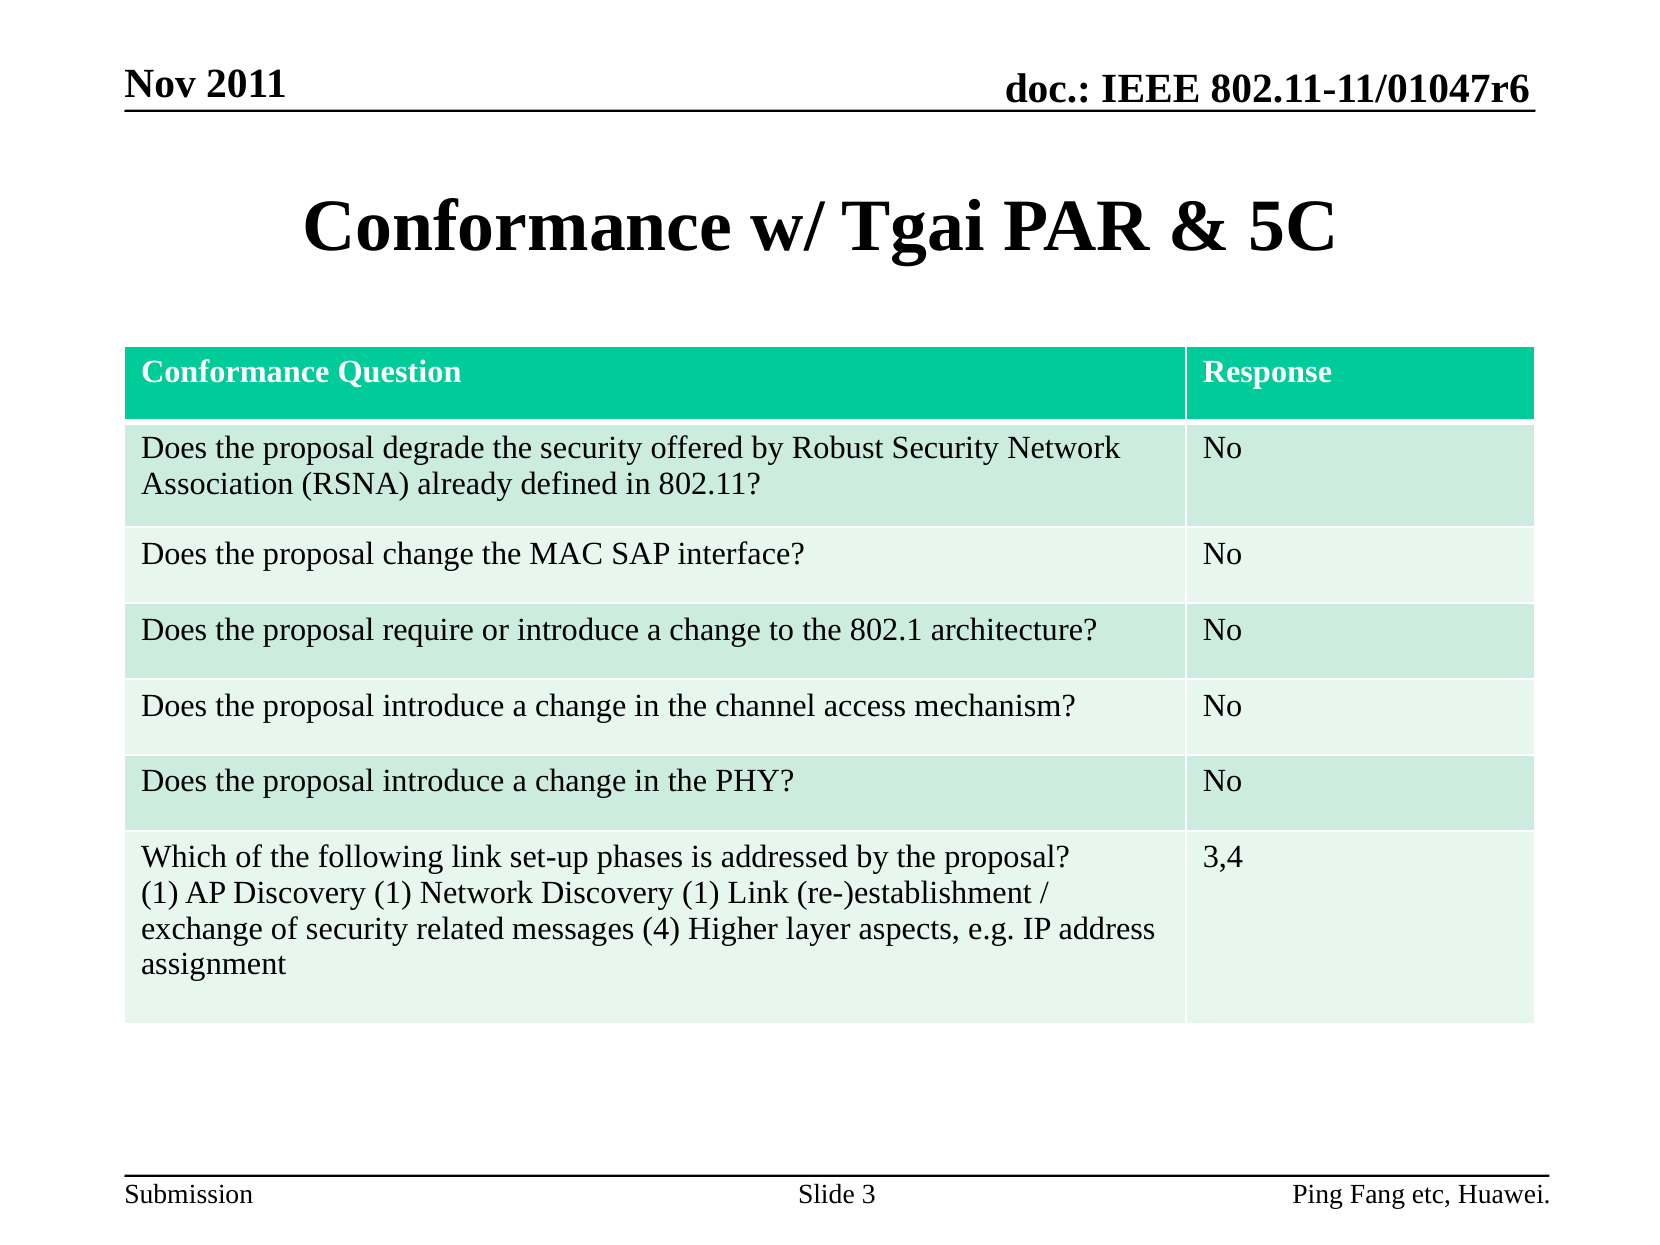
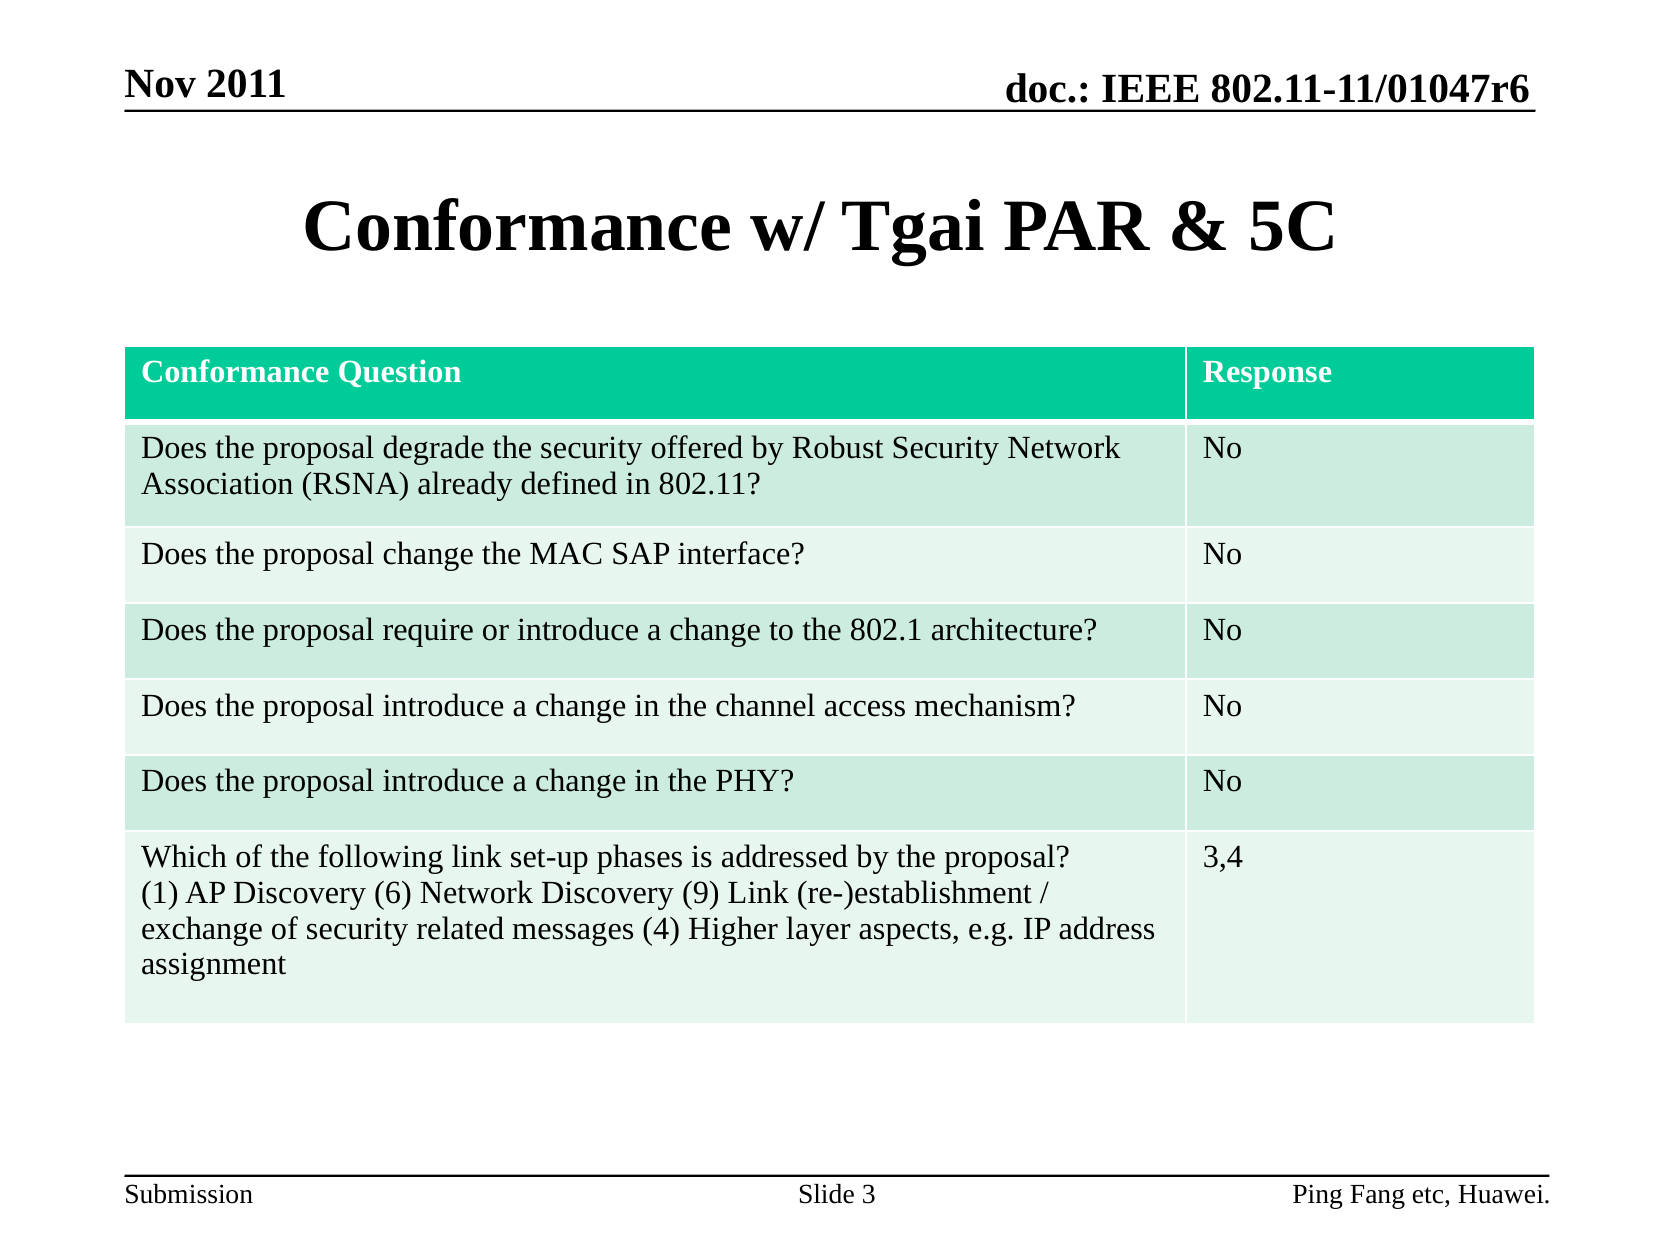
AP Discovery 1: 1 -> 6 (393, 893)
Network Discovery 1: 1 -> 9 (701, 893)
